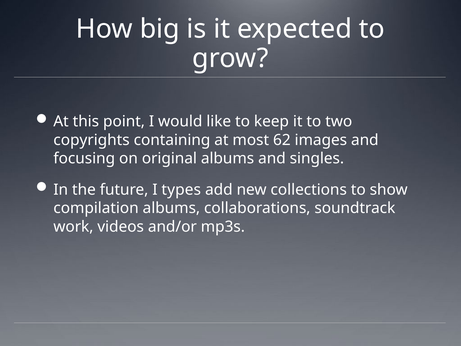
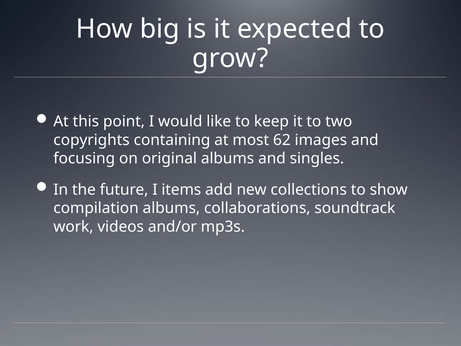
types: types -> items (181, 190)
